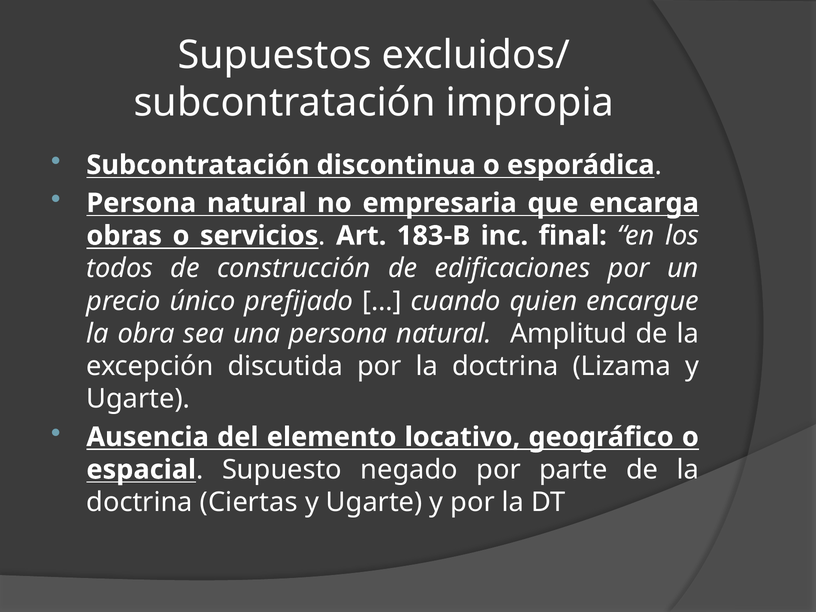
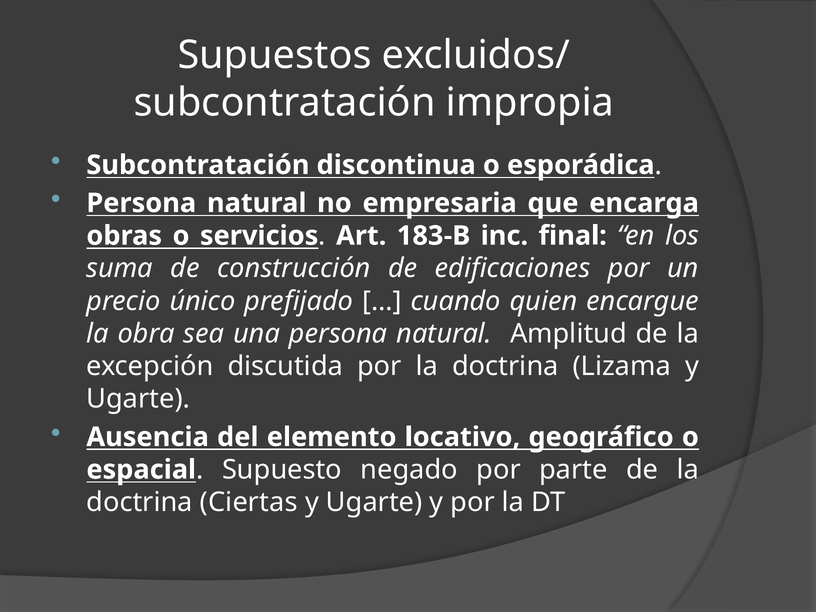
todos: todos -> suma (120, 268)
